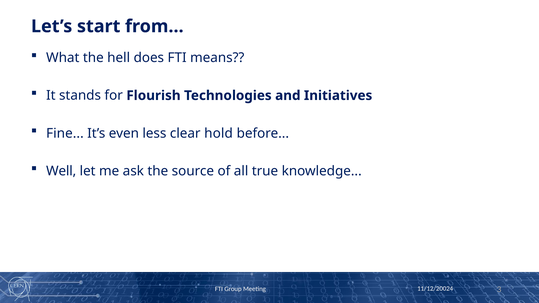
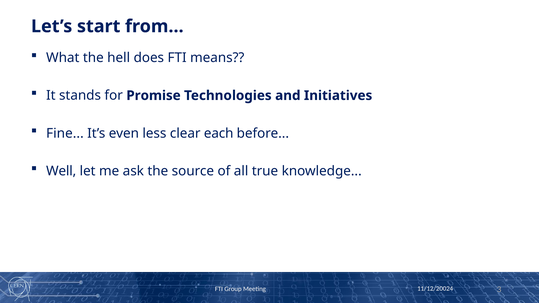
Flourish: Flourish -> Promise (154, 96)
hold: hold -> each (219, 133)
